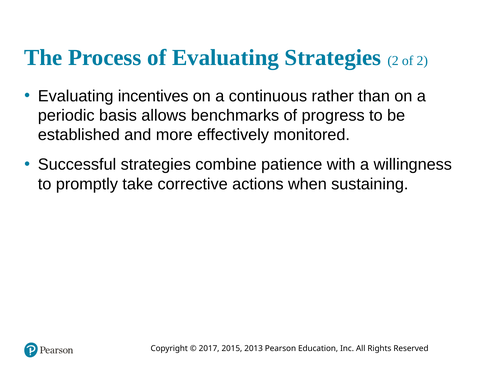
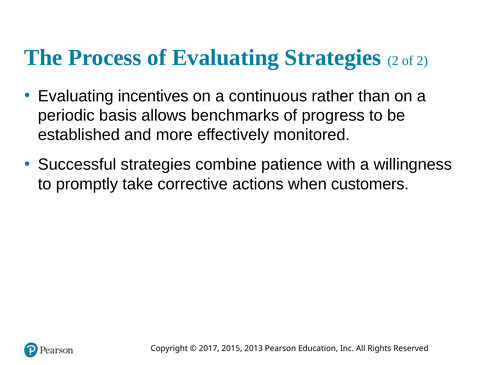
sustaining: sustaining -> customers (370, 184)
